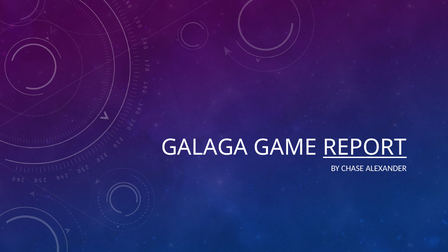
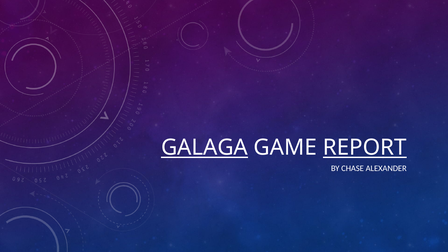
GALAGA underline: none -> present (204, 148)
